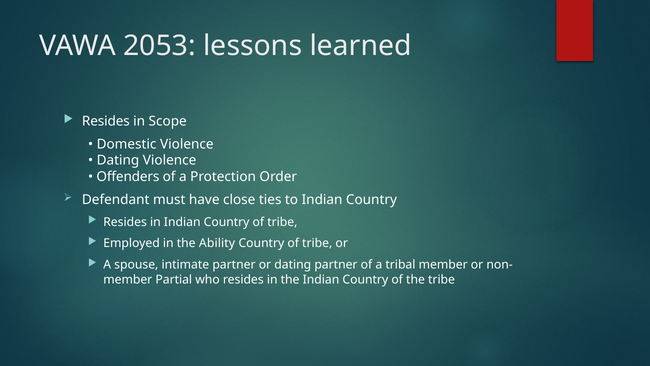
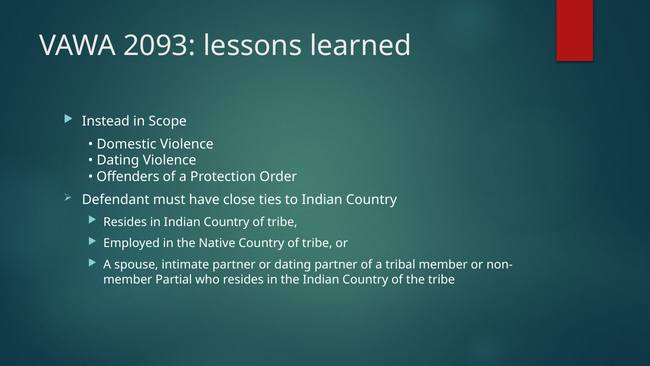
2053: 2053 -> 2093 (159, 46)
Resides: Resides -> Instead (106, 121)
Ability: Ability -> Native (217, 243)
